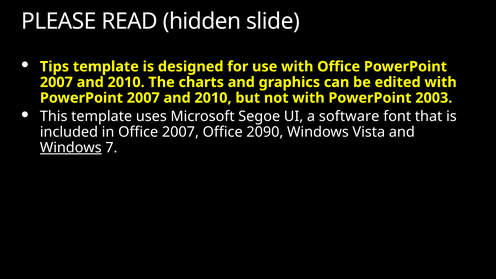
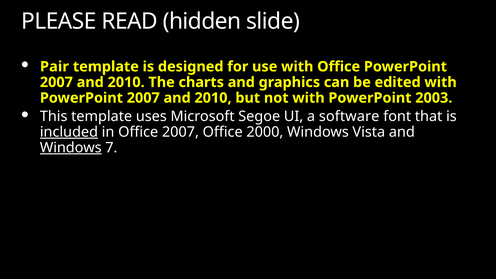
Tips: Tips -> Pair (54, 67)
included underline: none -> present (69, 132)
2090: 2090 -> 2000 (265, 132)
